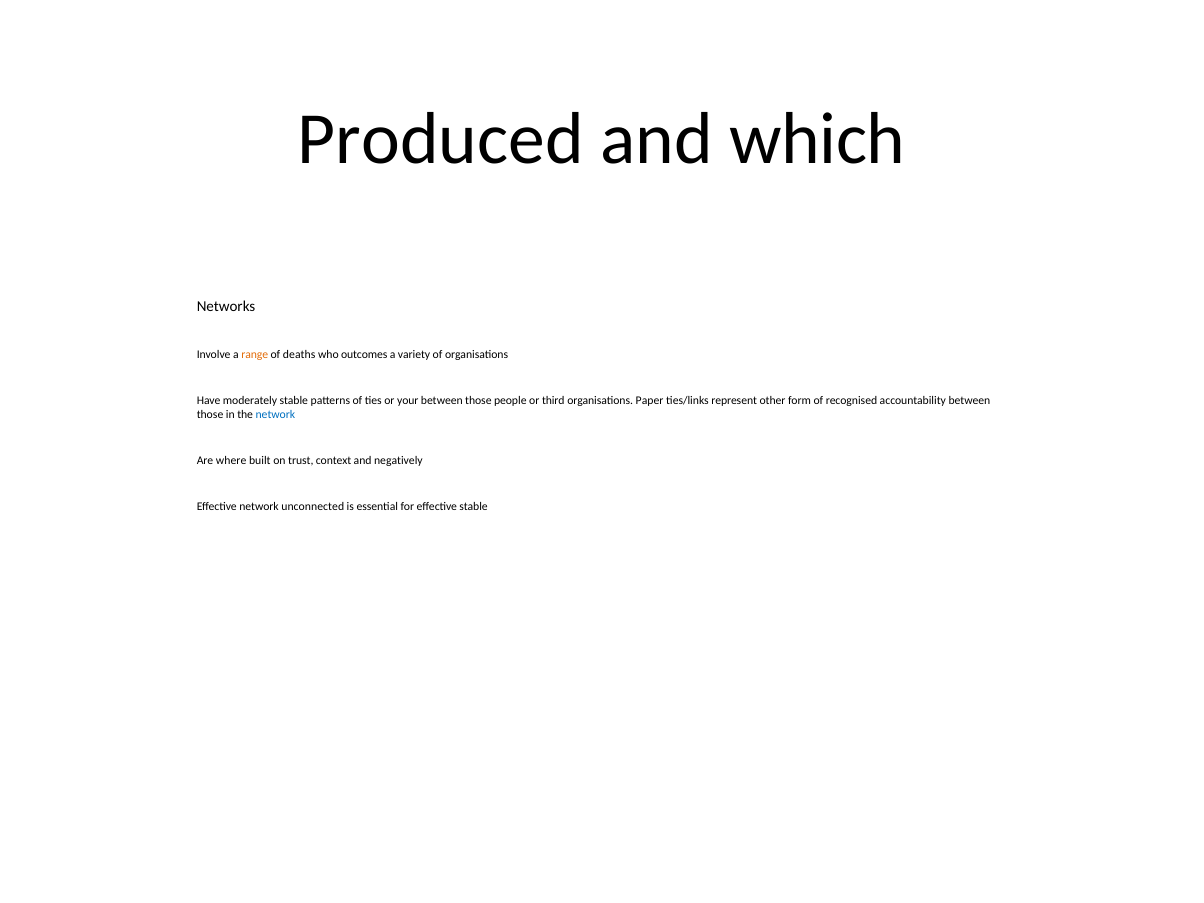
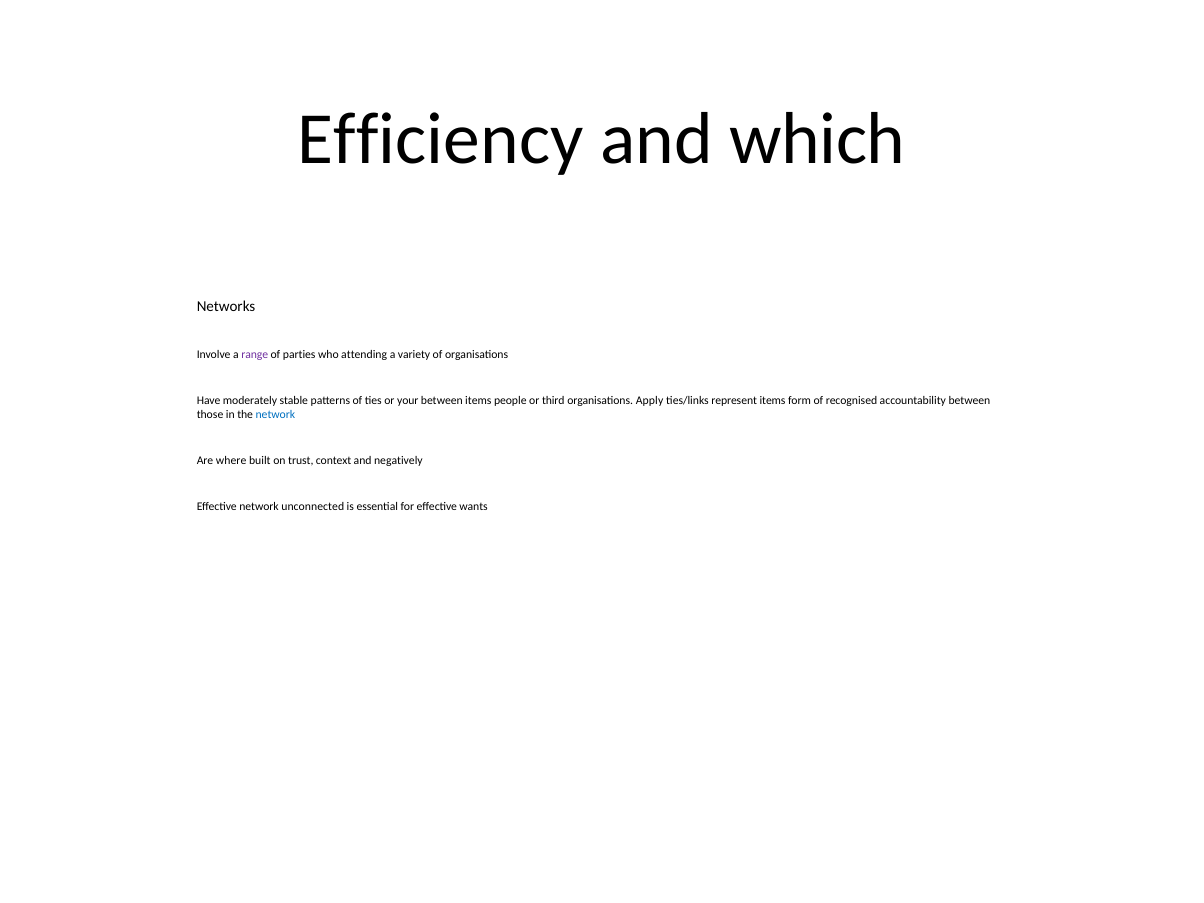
Produced: Produced -> Efficiency (441, 139)
range colour: orange -> purple (255, 354)
deaths: deaths -> parties (299, 354)
outcomes: outcomes -> attending (364, 354)
those: those -> items (478, 401)
Paper: Paper -> Apply (650, 401)
represent other: other -> items (773, 401)
effective stable: stable -> wants (474, 507)
